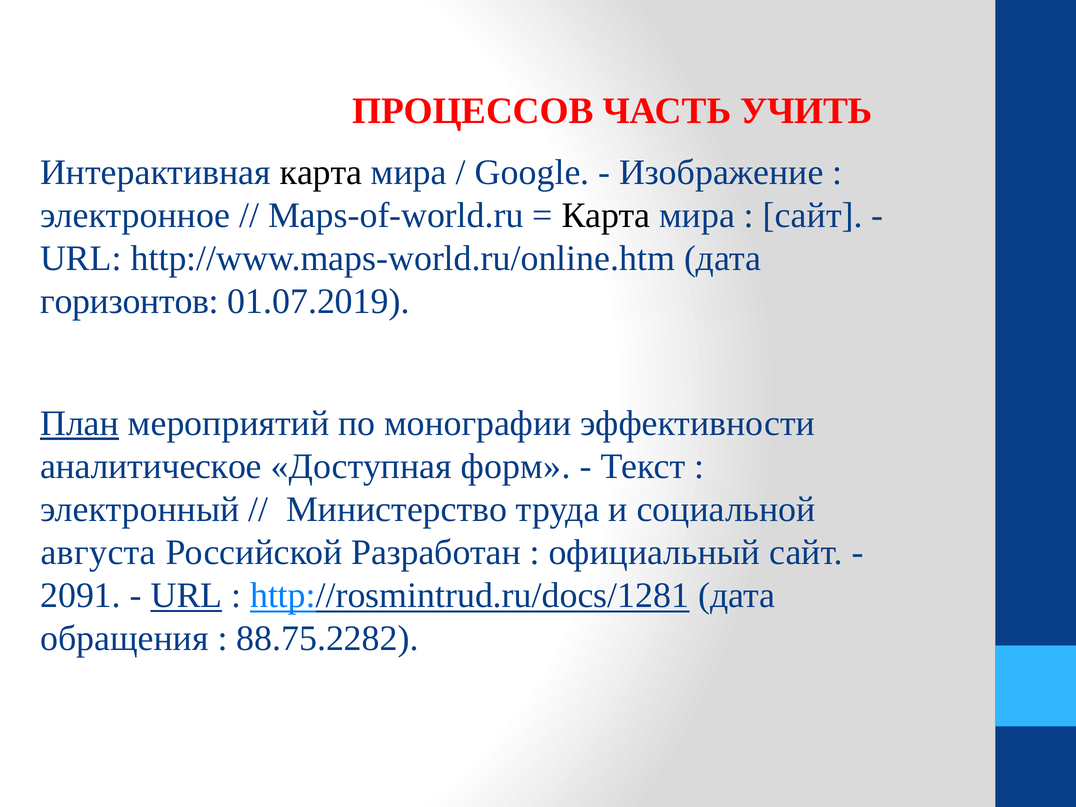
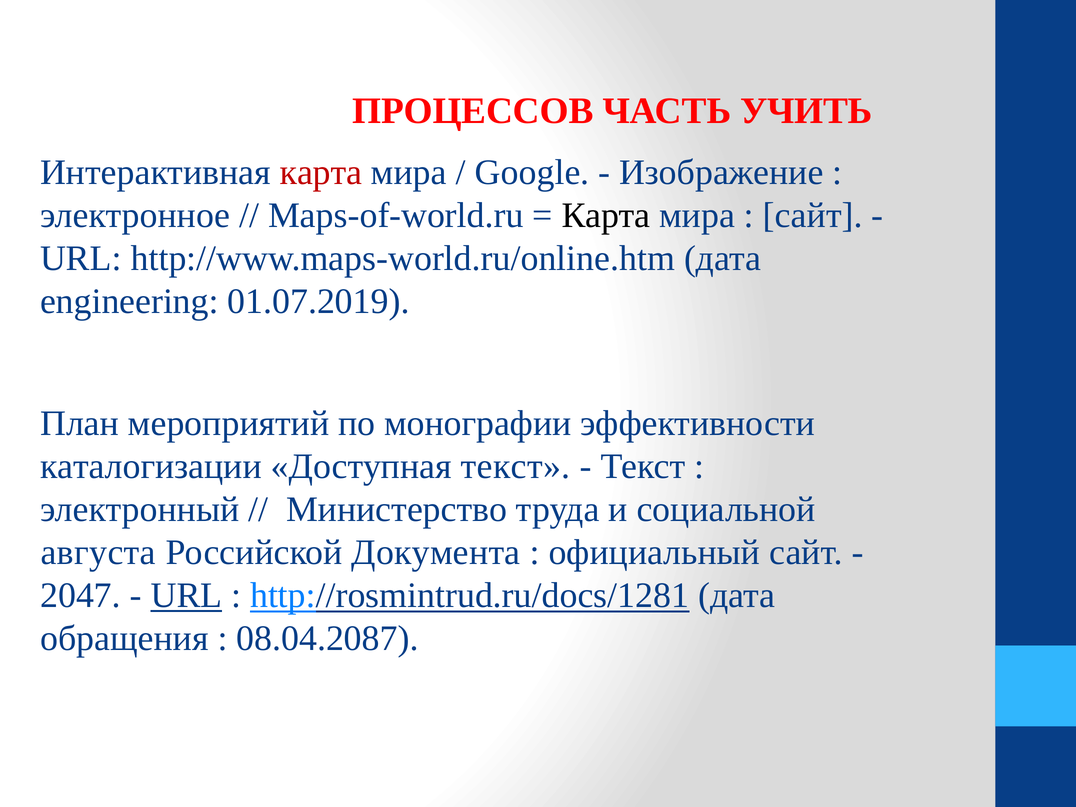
карта colour: black -> red (321, 172)
горизонтов: горизонтов -> engineering (129, 301)
План underline: present -> none (80, 423)
аналитическое: аналитическое -> каталогизации (151, 466)
Доступная форм: форм -> текст (516, 466)
Разработан: Разработан -> Документа (436, 552)
2091: 2091 -> 2047 (81, 595)
88.75.2282: 88.75.2282 -> 08.04.2087 (328, 638)
